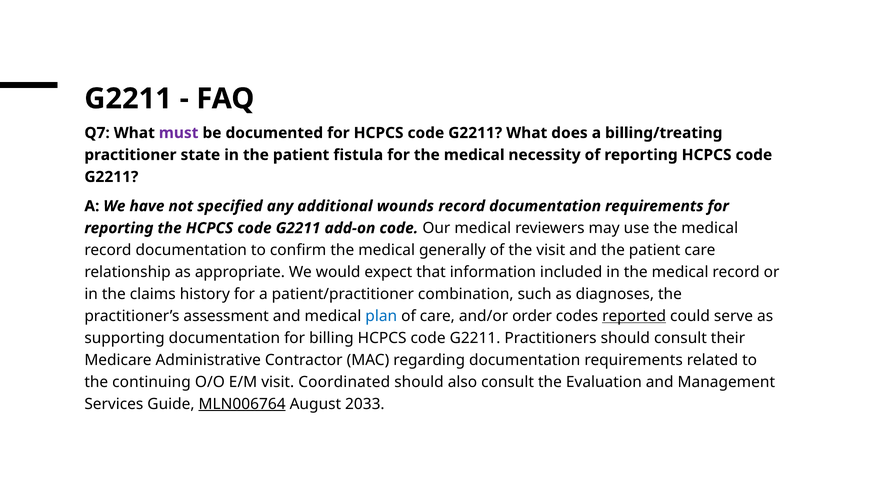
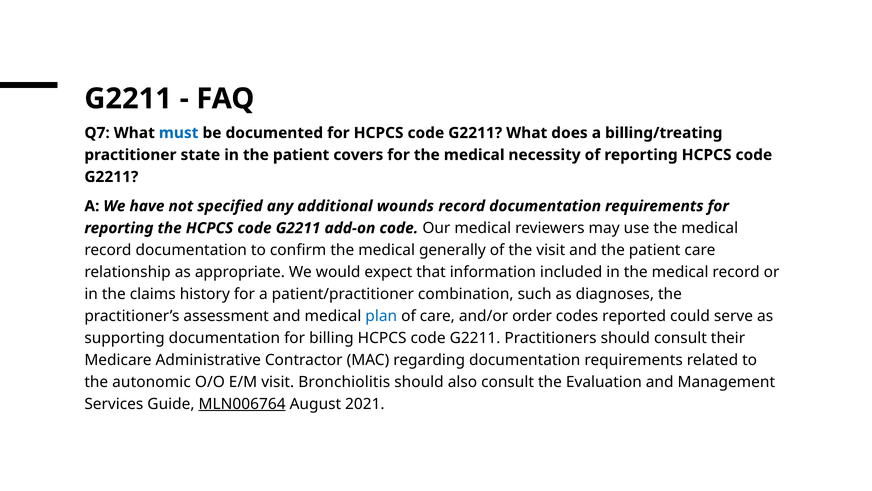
must colour: purple -> blue (179, 133)
fistula: fistula -> covers (358, 155)
reported underline: present -> none (634, 316)
continuing: continuing -> autonomic (152, 382)
Coordinated: Coordinated -> Bronchiolitis (344, 382)
2033: 2033 -> 2021 (365, 404)
